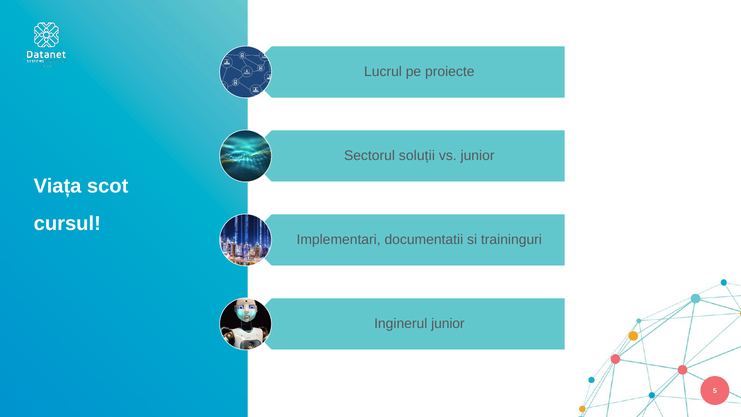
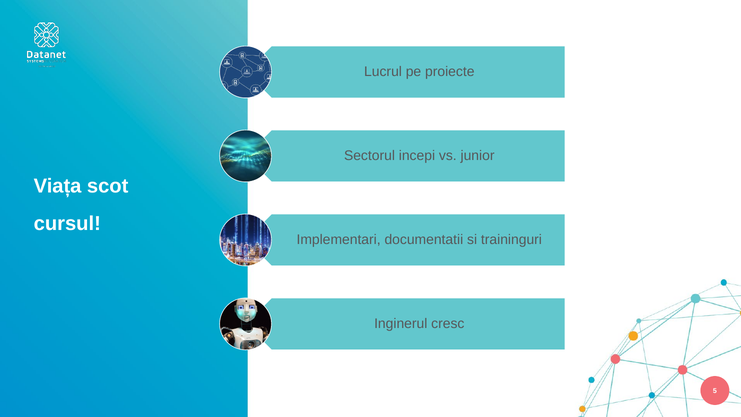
soluții: soluții -> incepi (417, 156)
Inginerul junior: junior -> cresc (448, 324)
